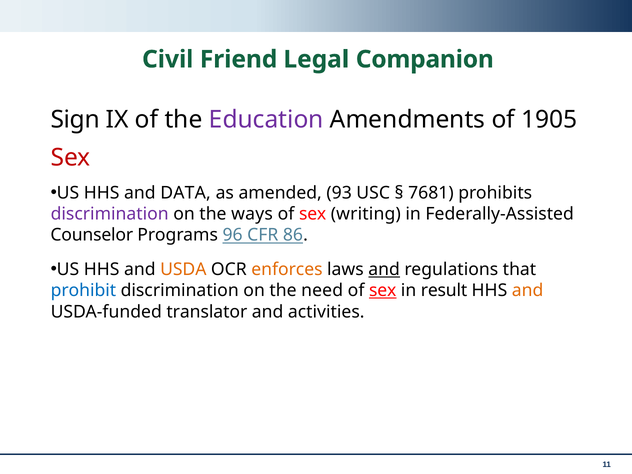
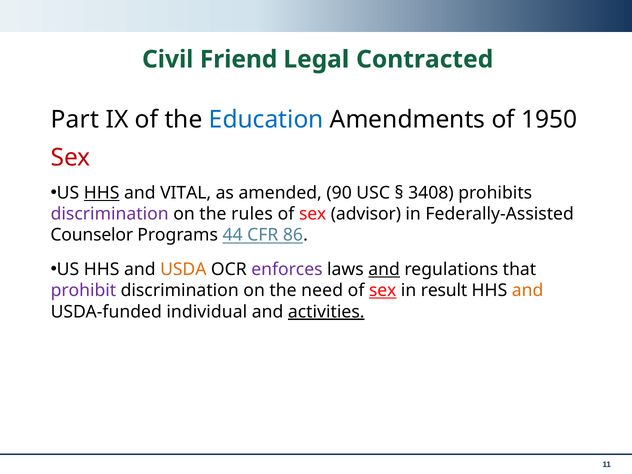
Companion: Companion -> Contracted (425, 59)
Sign: Sign -> Part (75, 120)
Education colour: purple -> blue (266, 120)
1905: 1905 -> 1950 (549, 120)
HHS underline: none -> present (102, 193)
DATA: DATA -> VITAL (186, 193)
93: 93 -> 90 (339, 193)
7681: 7681 -> 3408 (431, 193)
ways: ways -> rules (252, 214)
writing: writing -> advisor (366, 214)
96: 96 -> 44 (233, 235)
enforces colour: orange -> purple (287, 270)
prohibit colour: blue -> purple (83, 291)
translator: translator -> individual (207, 312)
activities underline: none -> present (326, 312)
